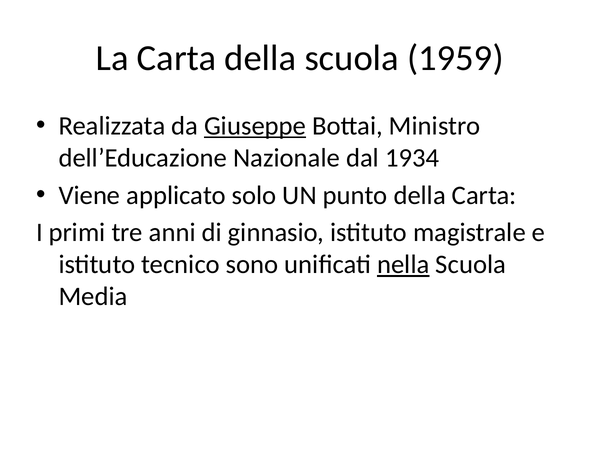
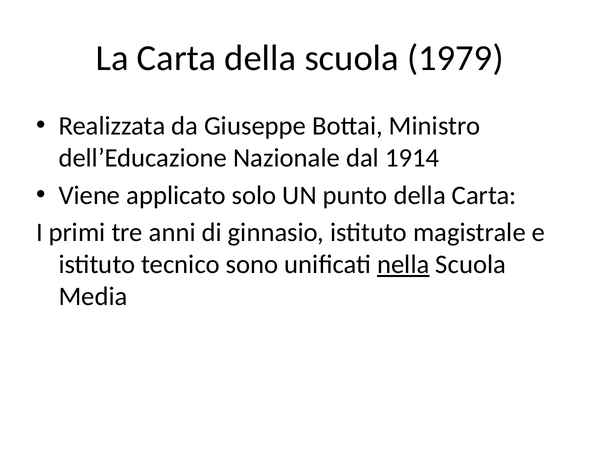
1959: 1959 -> 1979 (455, 58)
Giuseppe underline: present -> none (255, 126)
1934: 1934 -> 1914 (412, 158)
